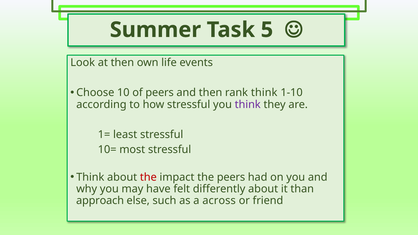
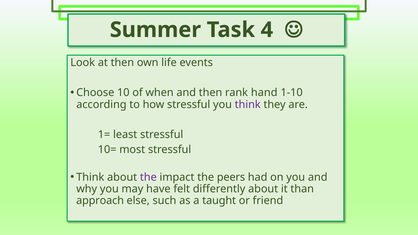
5: 5 -> 4 (267, 30)
of peers: peers -> when (160, 93)
rank think: think -> hand (264, 93)
the colour: red -> purple (148, 177)
across: across -> taught (219, 201)
